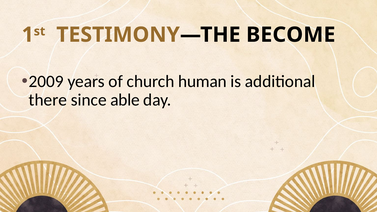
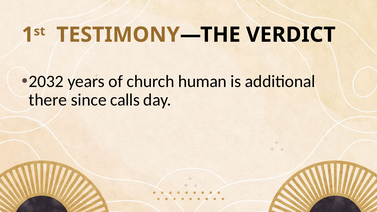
BECOME: BECOME -> VERDICT (291, 35)
2009: 2009 -> 2032 (46, 81)
able: able -> calls (125, 100)
